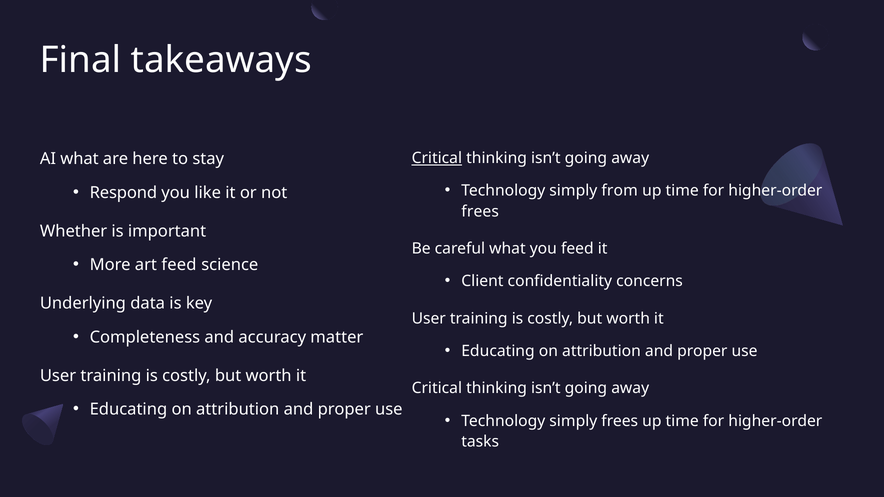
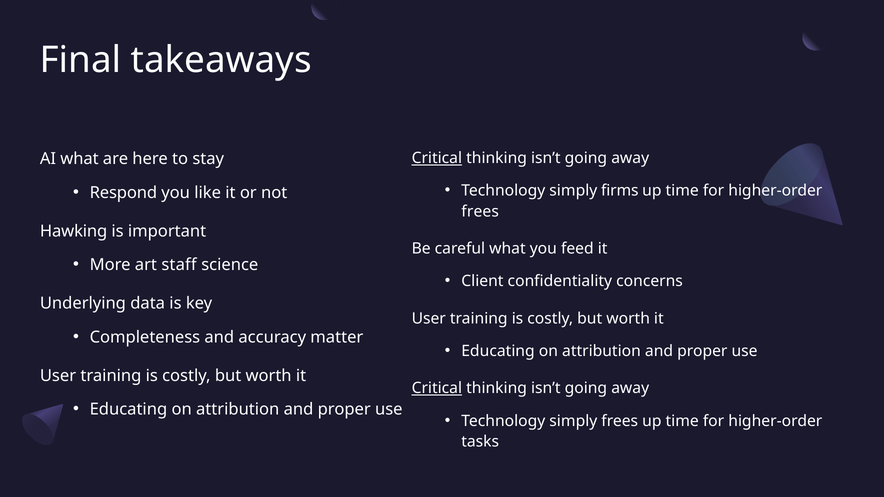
from: from -> firms (620, 191)
Whether: Whether -> Hawking (74, 231)
art feed: feed -> staff (179, 265)
Critical underline: none -> present (437, 388)
